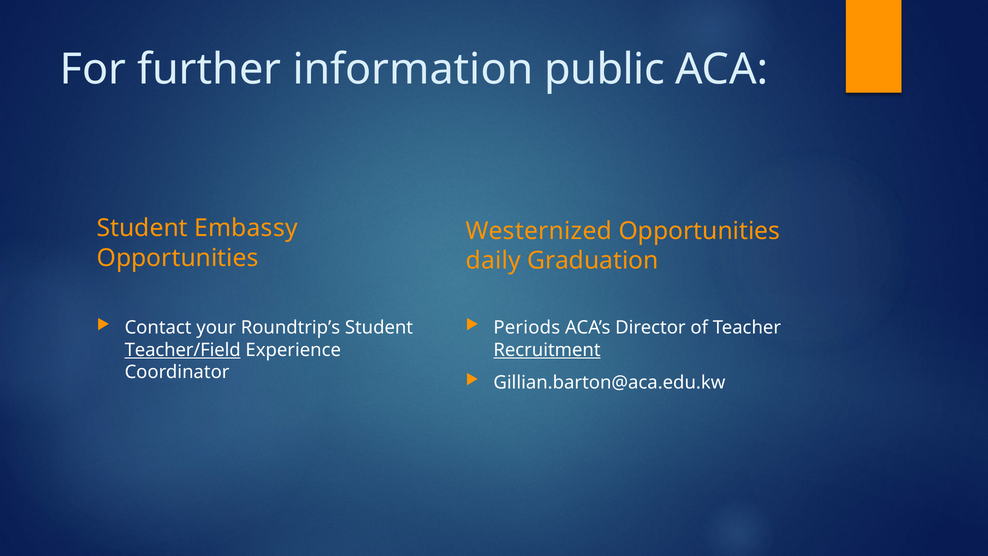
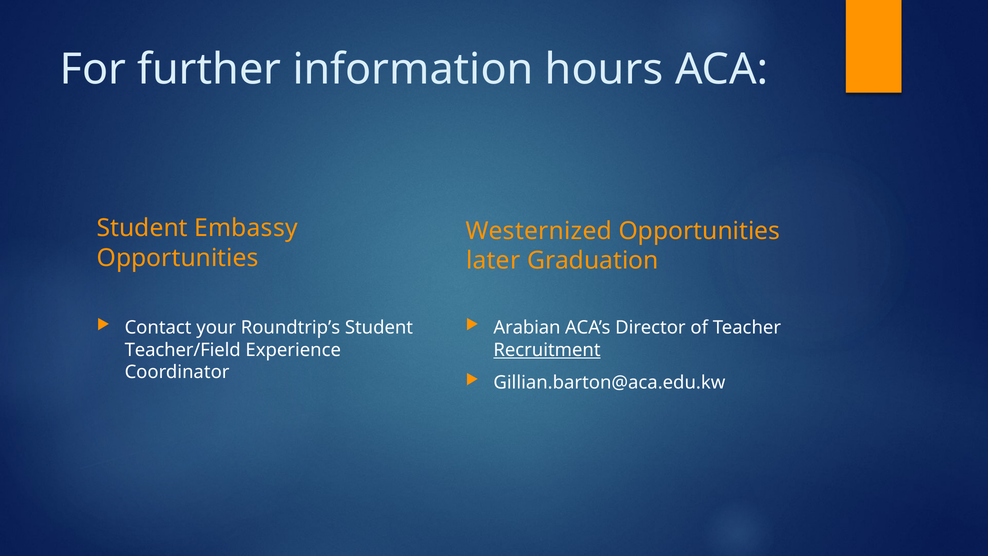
public: public -> hours (604, 69)
daily: daily -> later (493, 261)
Periods: Periods -> Arabian (527, 328)
Teacher/Field underline: present -> none (183, 350)
